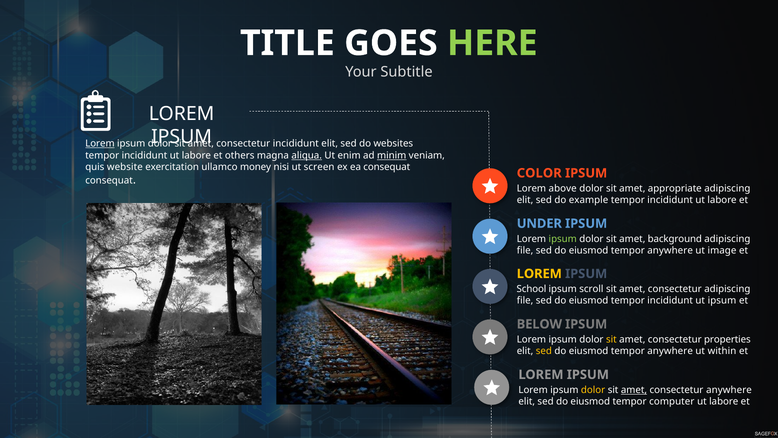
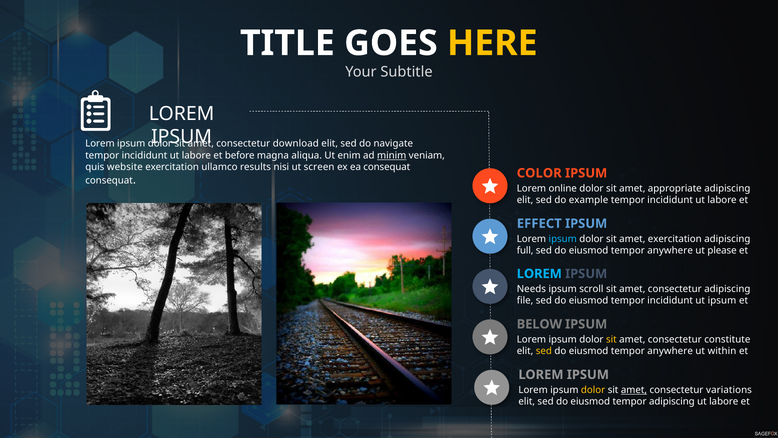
HERE colour: light green -> yellow (492, 43)
Lorem underline: present -> none (100, 144)
consectetur incididunt: incididunt -> download (296, 144)
websites: websites -> navigate (393, 144)
others: others -> before (240, 155)
aliqua underline: present -> none (307, 155)
money: money -> results (255, 167)
above: above -> online (563, 188)
UNDER: UNDER -> EFFECT (539, 223)
ipsum colour: light green -> light blue (563, 239)
amet background: background -> exercitation (675, 239)
file: file -> full (525, 250)
image: image -> please (722, 250)
LOREM colour: yellow -> light blue (539, 274)
School: School -> Needs (531, 289)
properties: properties -> constitute (727, 339)
consectetur anywhere: anywhere -> variations (729, 390)
tempor computer: computer -> adipiscing (672, 401)
